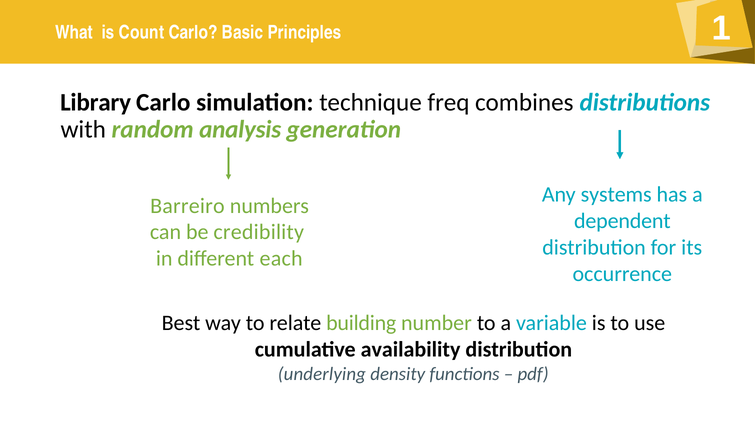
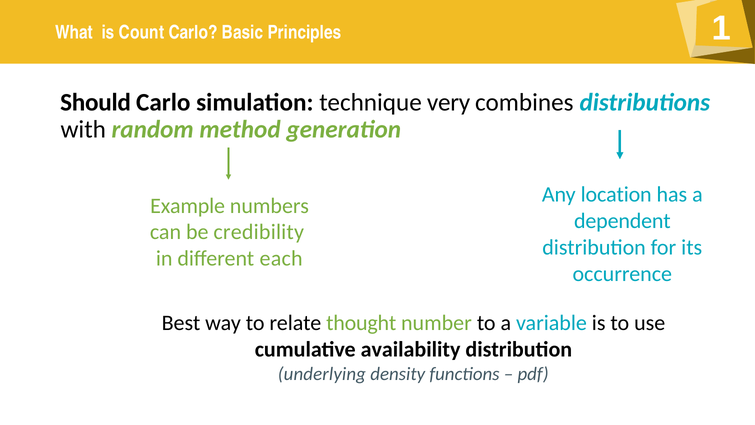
Library: Library -> Should (96, 102)
freq: freq -> very (449, 102)
analysis: analysis -> method (240, 129)
systems: systems -> location (616, 194)
Barreiro: Barreiro -> Example (188, 206)
building: building -> thought (361, 323)
